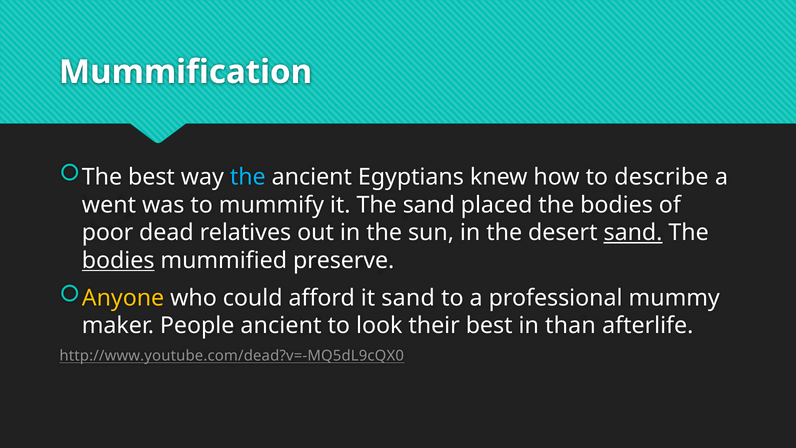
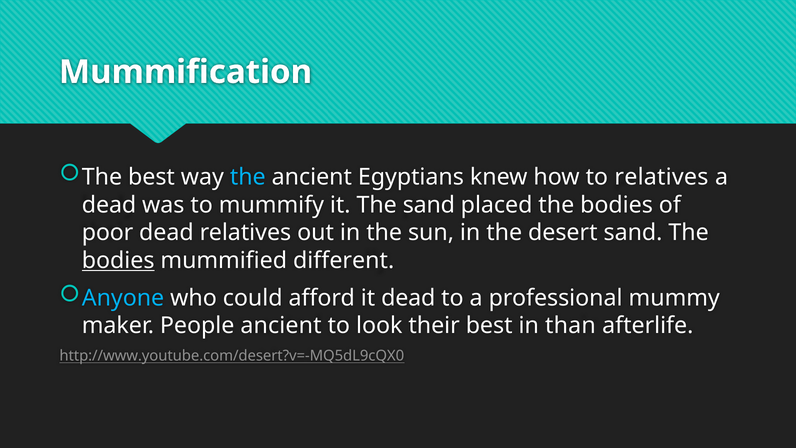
to describe: describe -> relatives (661, 177)
went: went -> dead (109, 205)
sand underline: present -> none (633, 233)
preserve: preserve -> different (344, 260)
Anyone colour: yellow -> light blue (123, 298)
it sand: sand -> dead (408, 298)
http://www.youtube.com/dead?v=-MQ5dL9cQX0: http://www.youtube.com/dead?v=-MQ5dL9cQX0 -> http://www.youtube.com/desert?v=-MQ5dL9cQX0 (232, 356)
